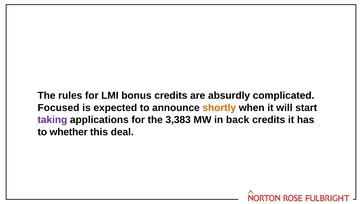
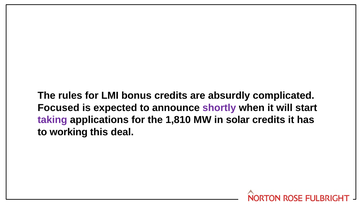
shortly colour: orange -> purple (219, 108)
3,383: 3,383 -> 1,810 (178, 120)
back: back -> solar (238, 120)
whether: whether -> working (69, 132)
